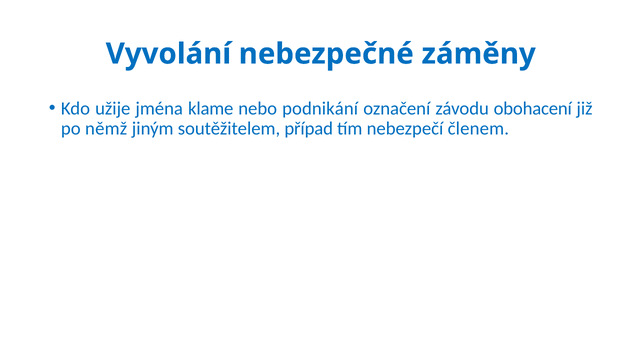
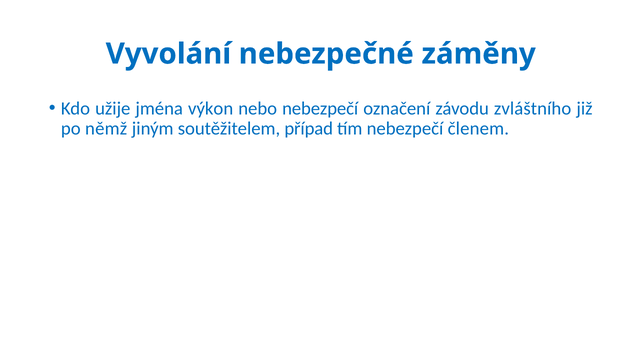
klame: klame -> výkon (211, 109)
nebo podnikání: podnikání -> nebezpečí (320, 109)
obohacení: obohacení -> zvláštního (533, 109)
